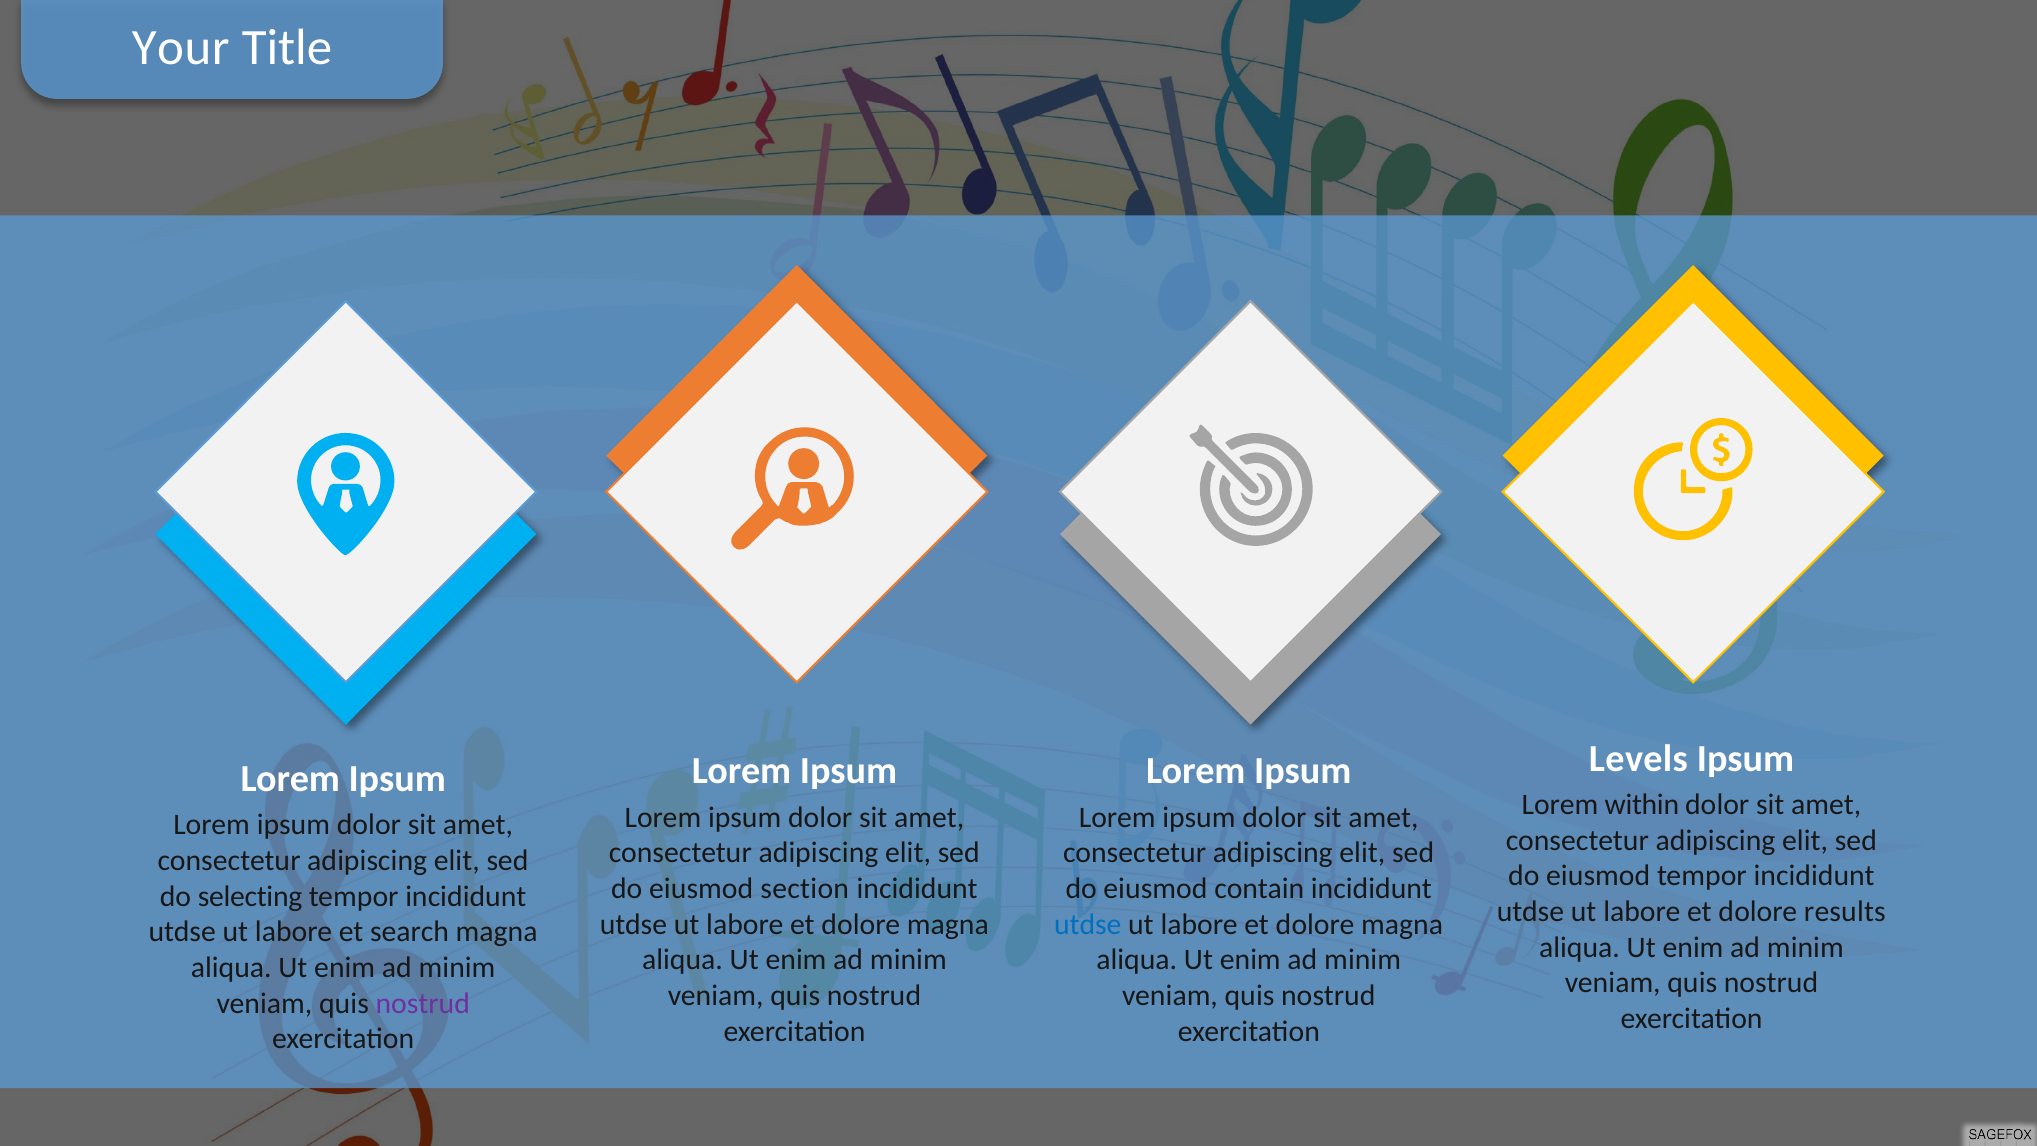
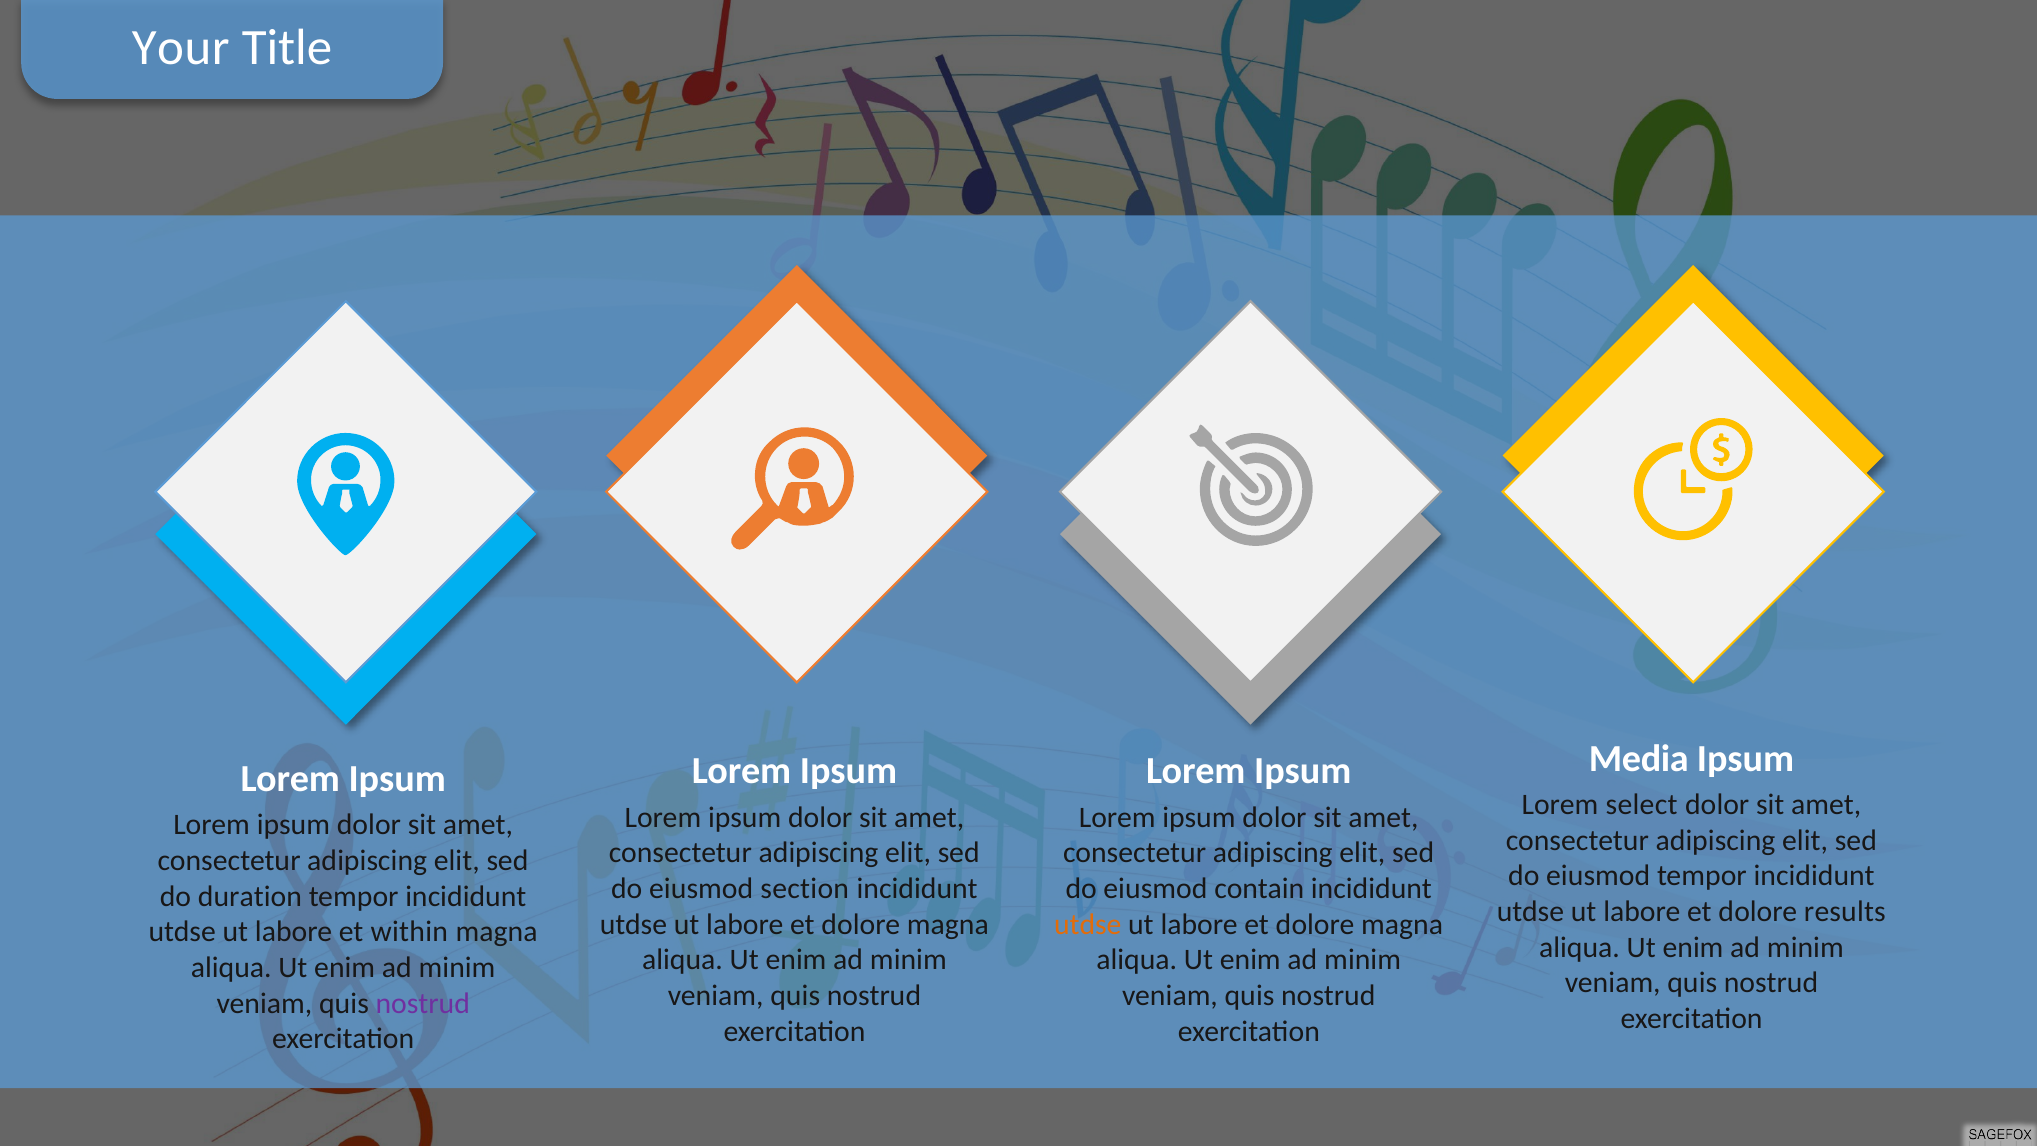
Levels: Levels -> Media (1639, 758)
within: within -> select (1642, 804)
selecting: selecting -> duration (250, 896)
utdse colour: blue -> orange (1088, 924)
search: search -> within (409, 932)
